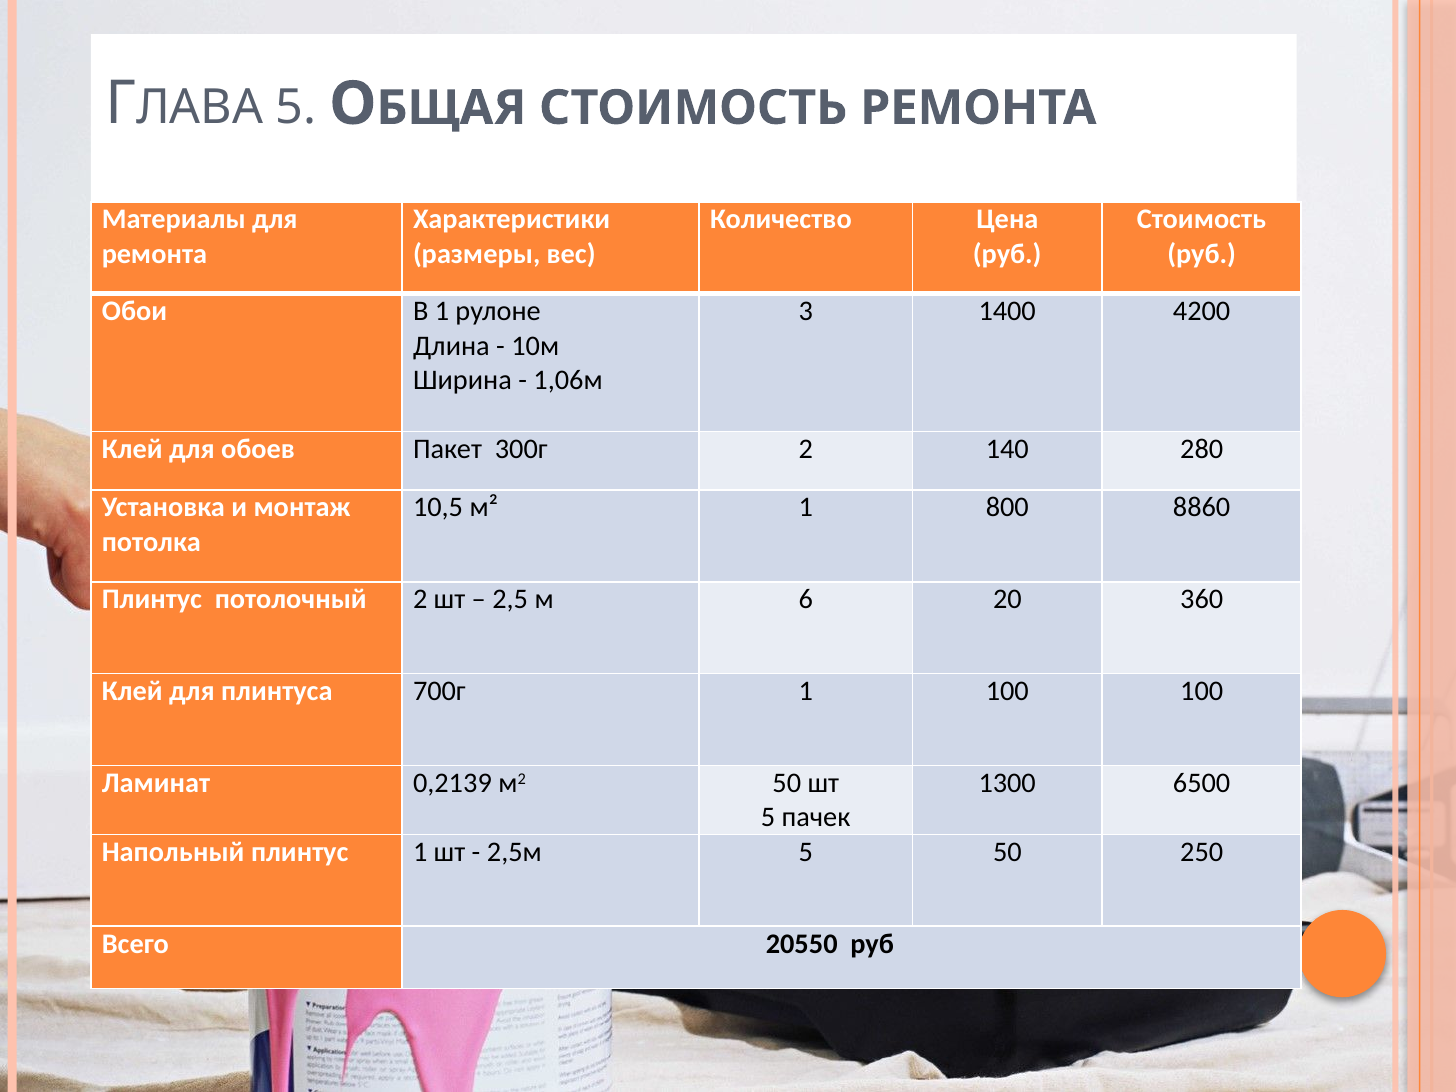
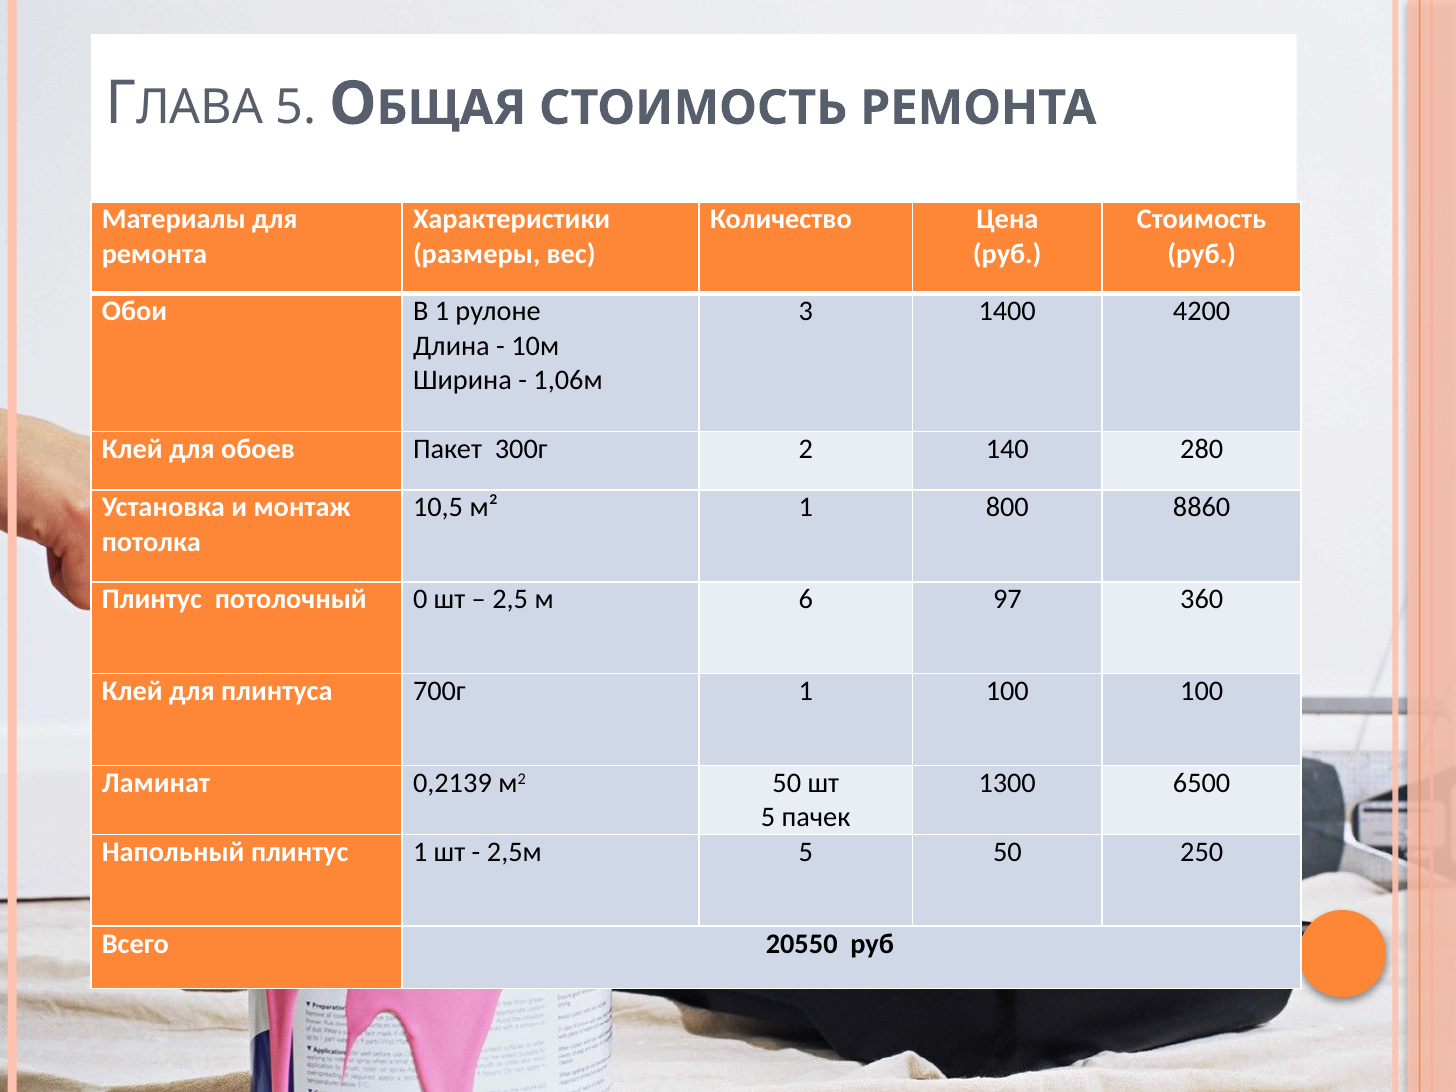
потолочный 2: 2 -> 0 (420, 600)
20: 20 -> 97 (1007, 600)
